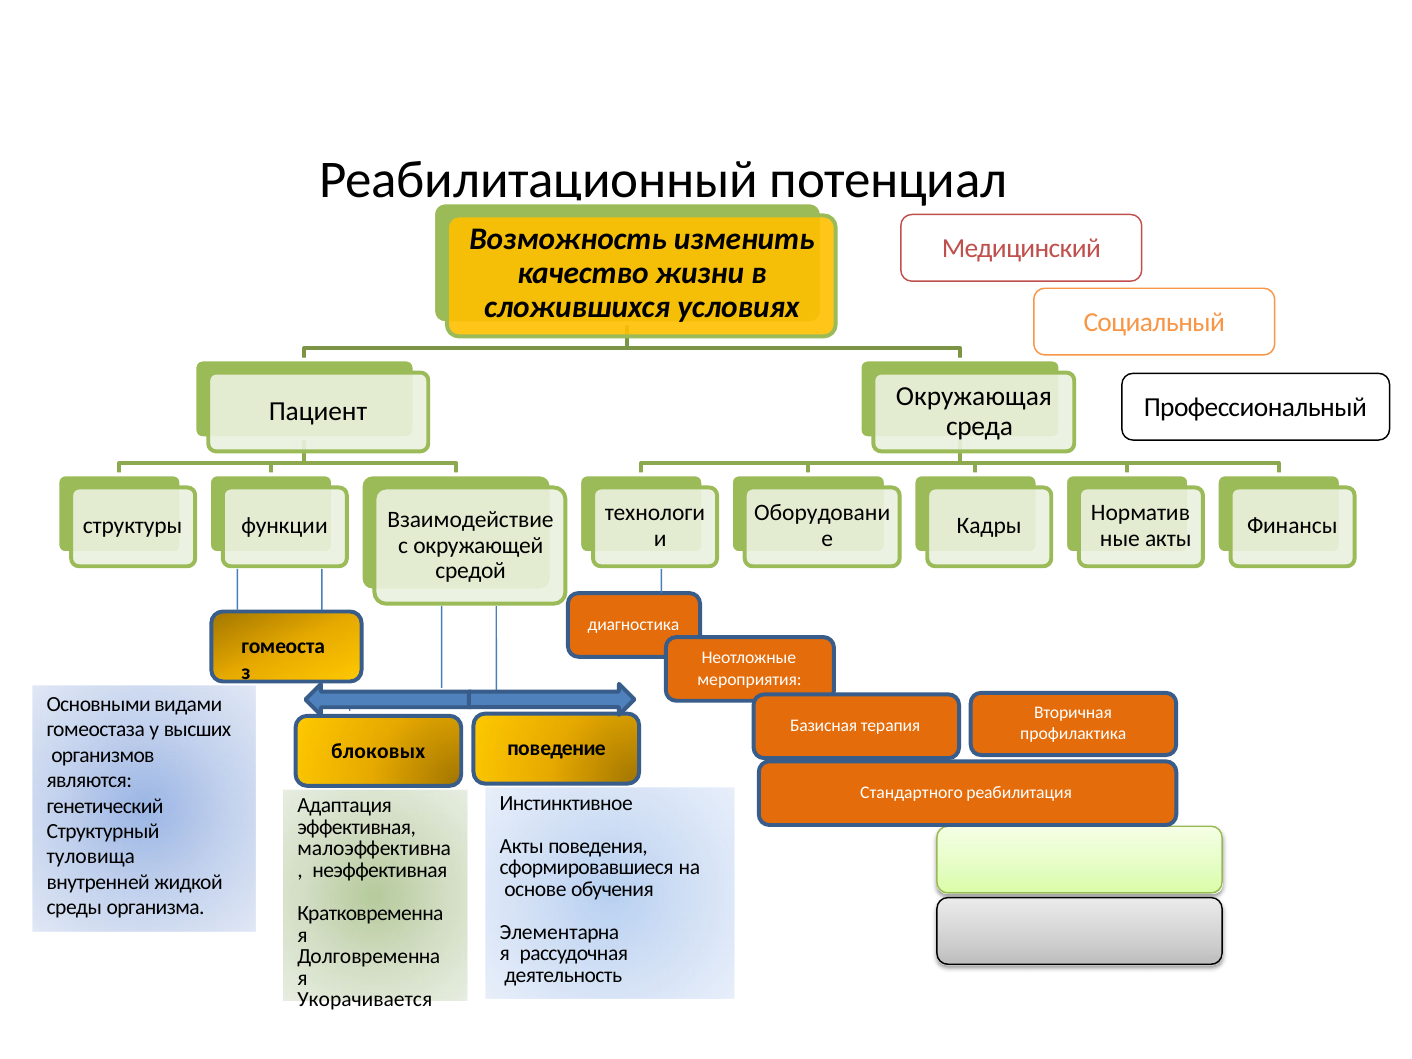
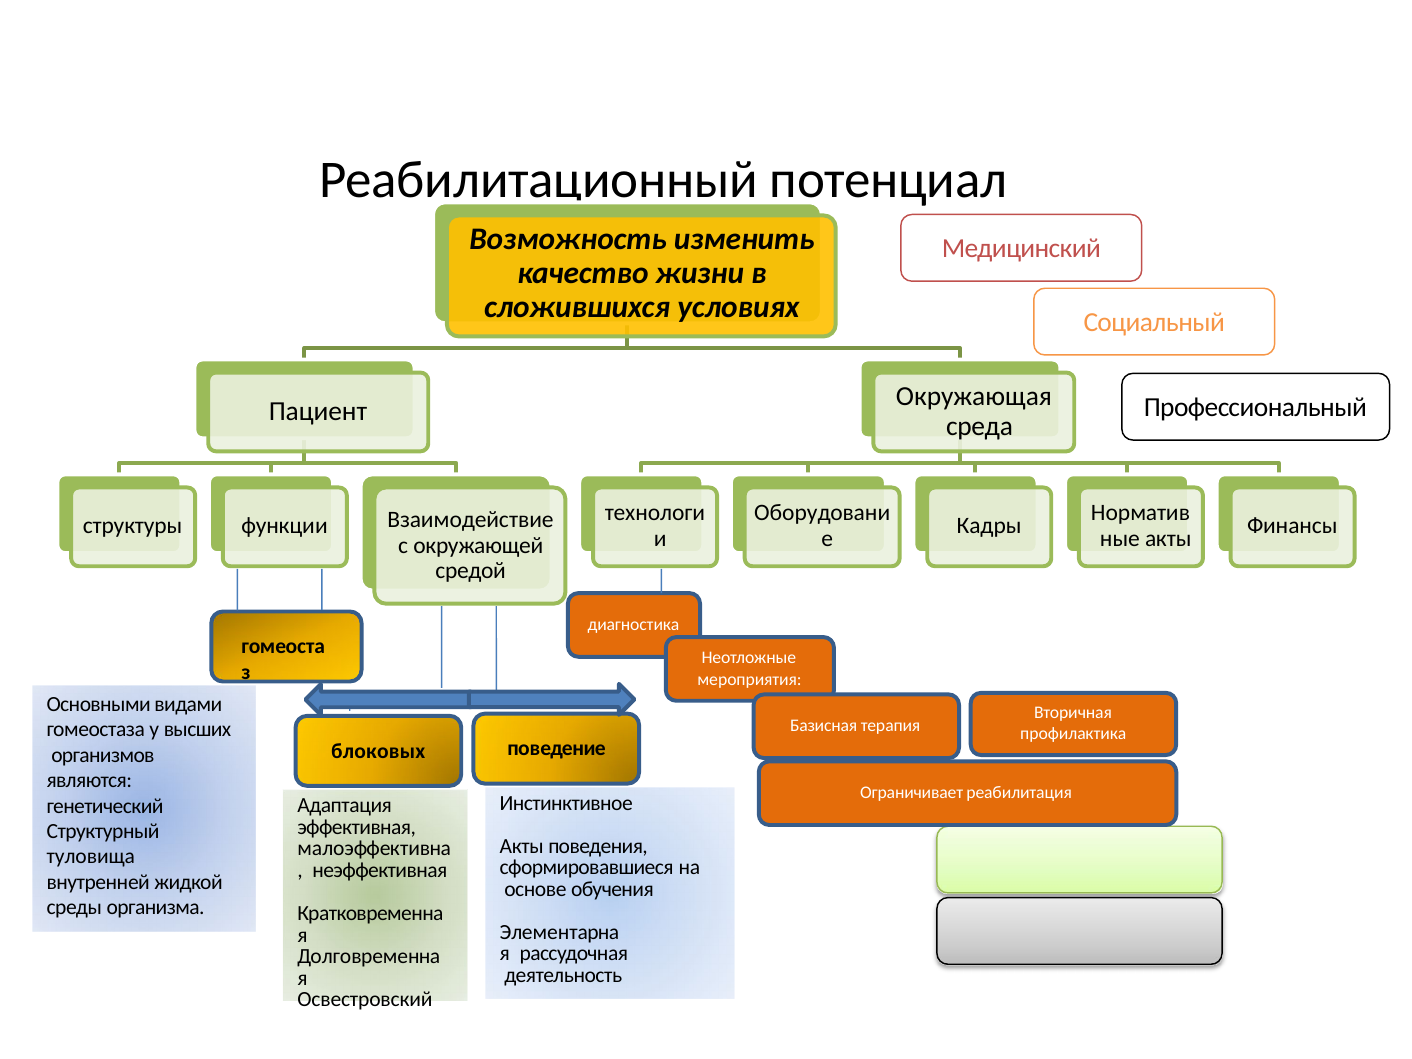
Стандартного: Стандартного -> Ограничивает (912, 792)
Укорачивается: Укорачивается -> Освестровский (365, 1000)
